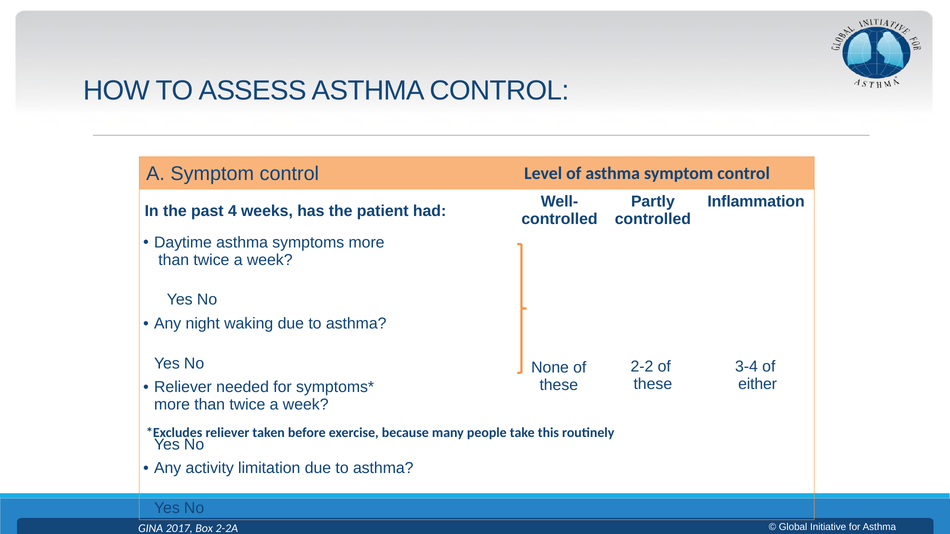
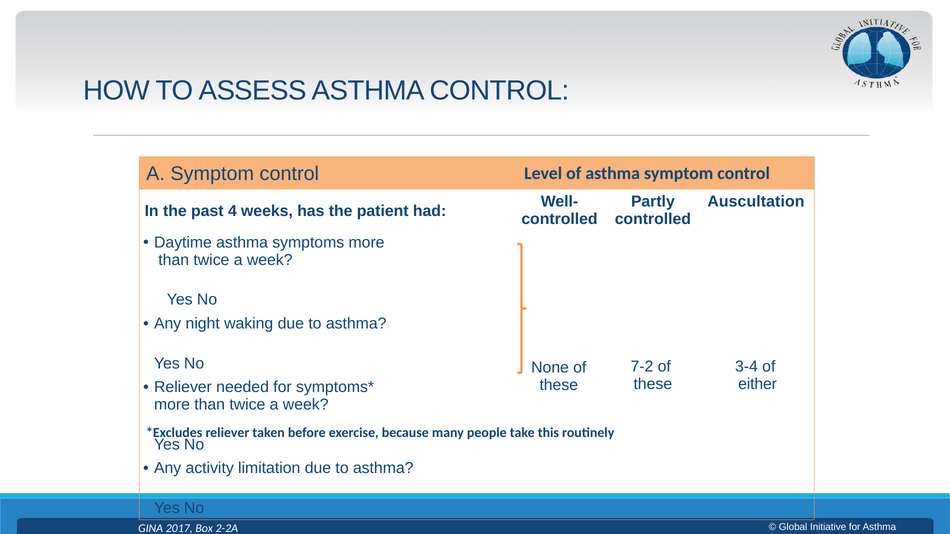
Inflammation: Inflammation -> Auscultation (756, 202)
2-2: 2-2 -> 7-2 (642, 367)
